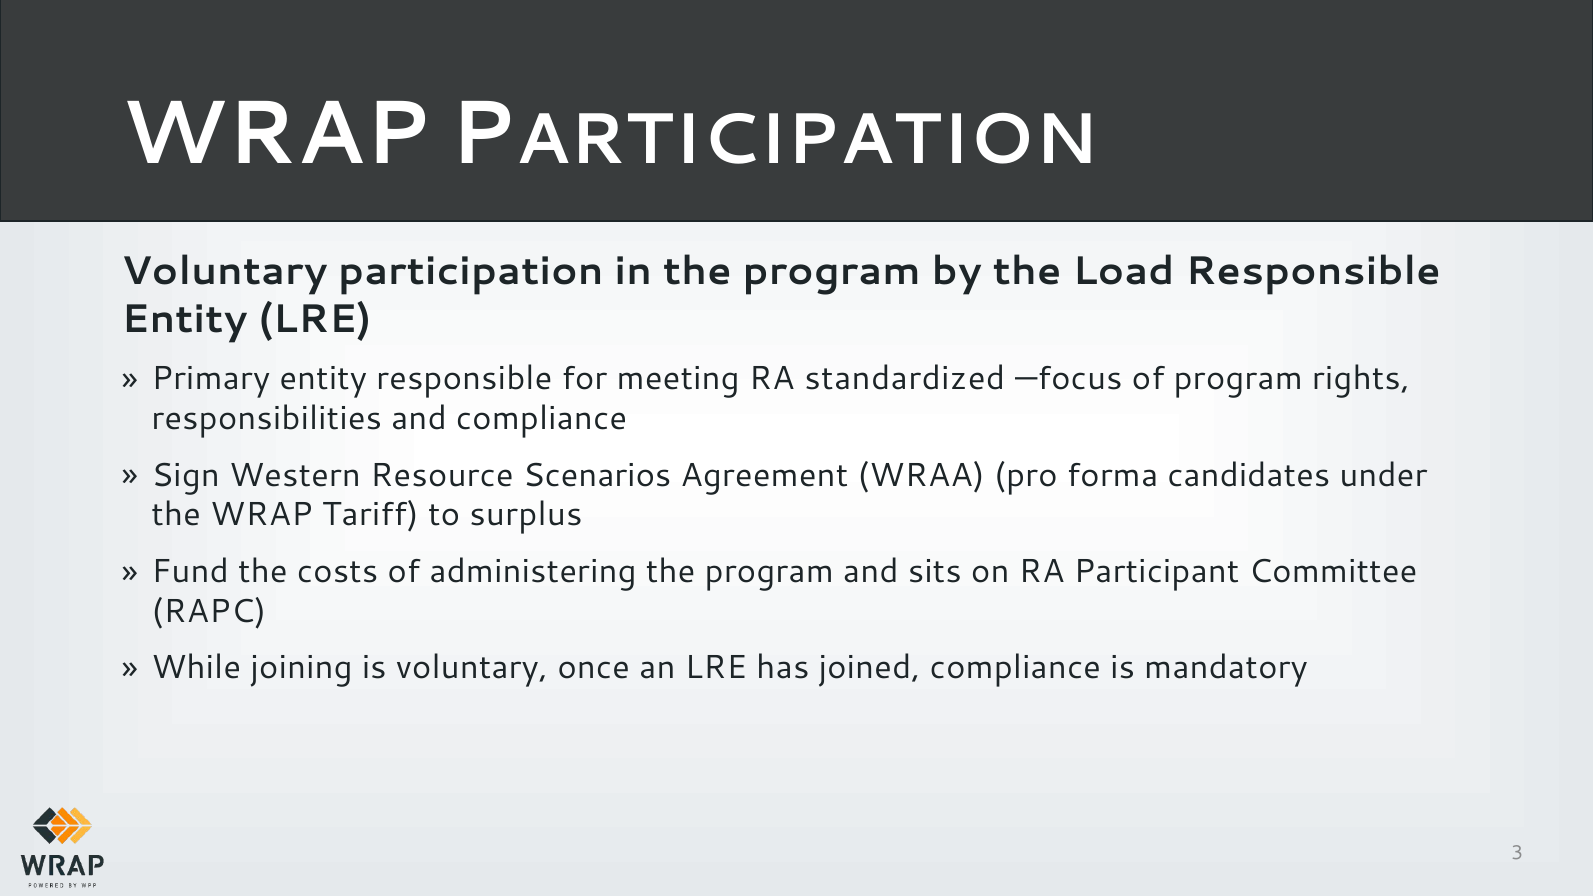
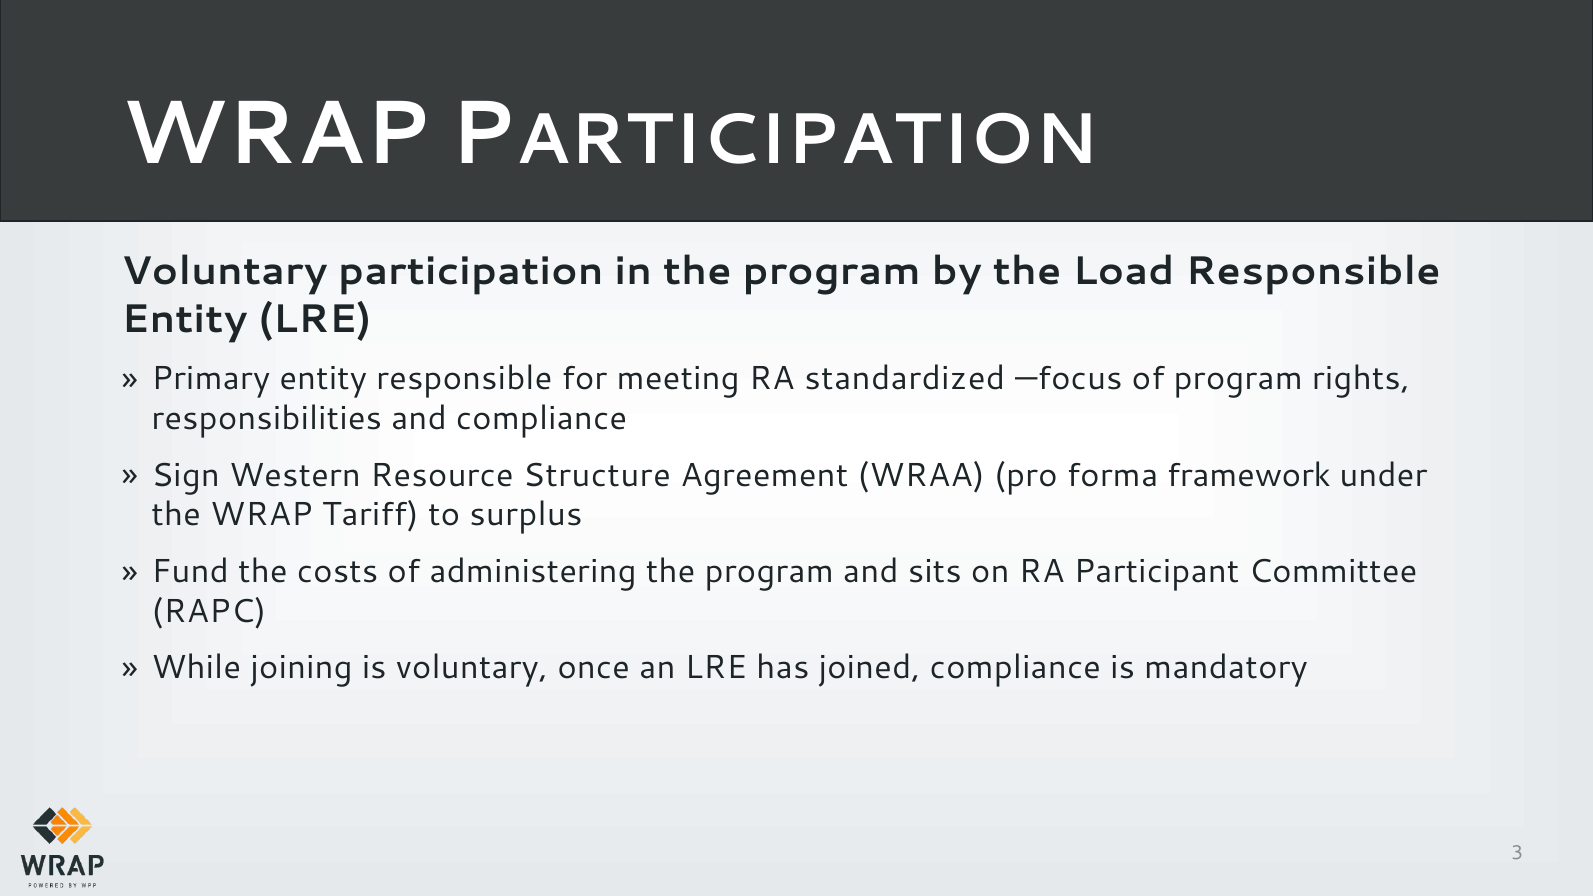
Scenarios: Scenarios -> Structure (597, 475)
candidates: candidates -> framework (1249, 475)
